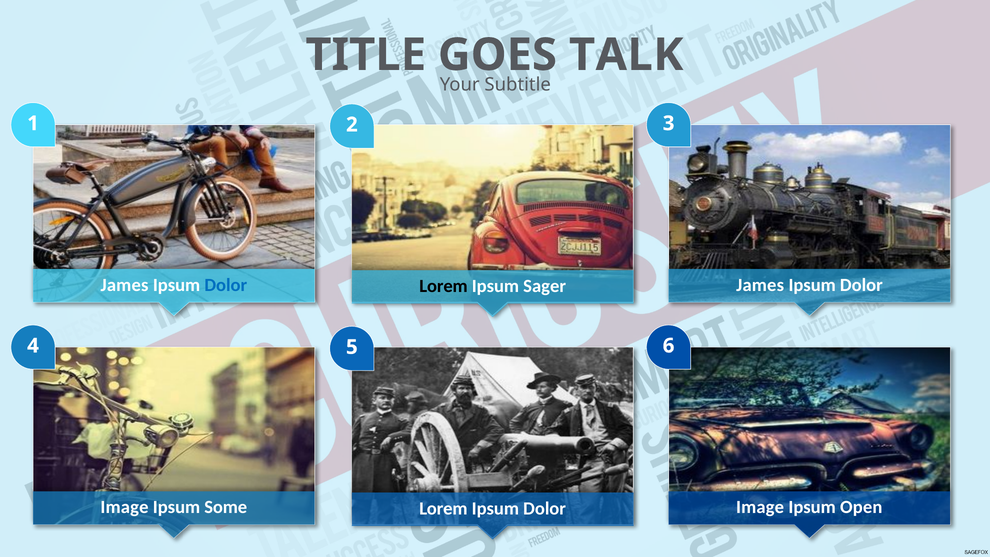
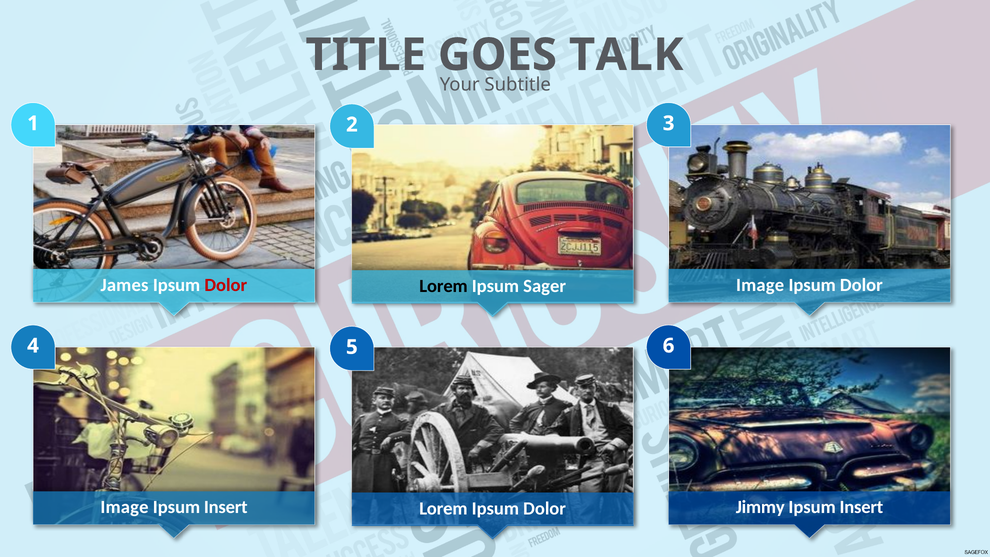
Dolor colour: blue -> red (226, 285)
James: James -> Image (760, 285)
Some: Some -> Insert (226, 507)
Image: Image -> Jimmy (760, 507)
Open: Open -> Insert (861, 507)
